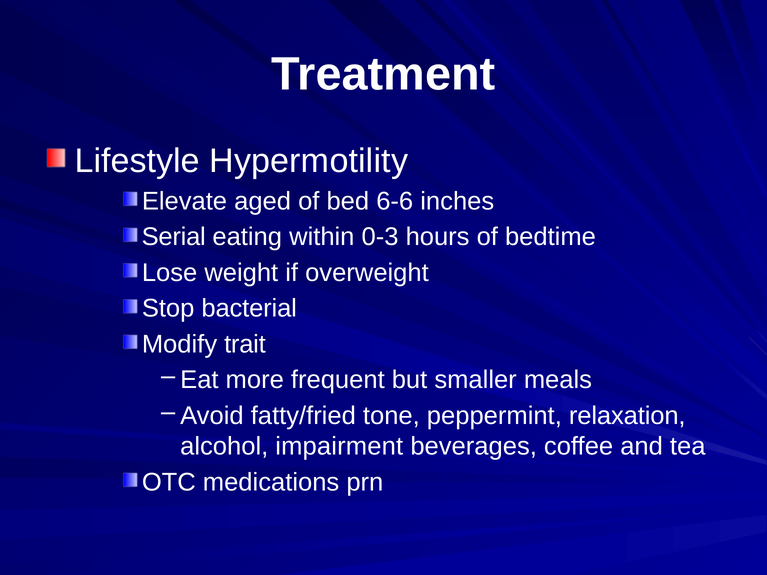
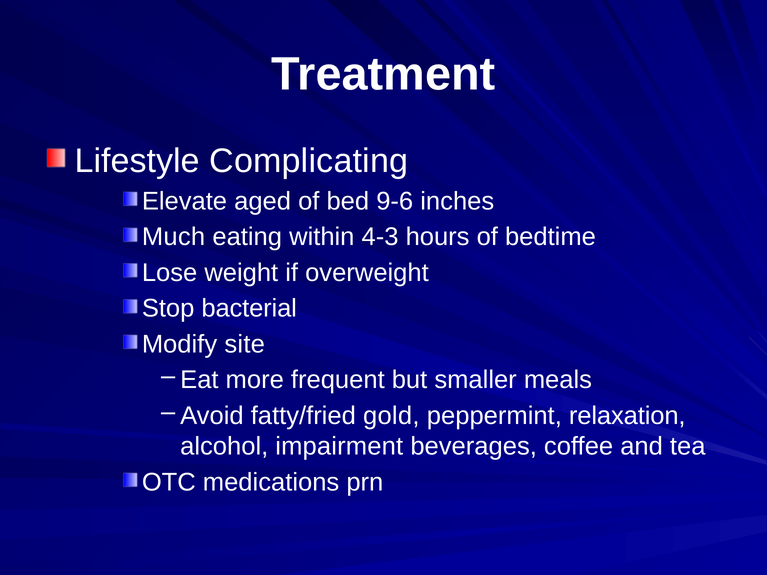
Hypermotility: Hypermotility -> Complicating (309, 161)
6-6: 6-6 -> 9-6 (395, 201)
Serial: Serial -> Much (174, 237)
0-3: 0-3 -> 4-3 (380, 237)
trait: trait -> site (245, 344)
tone: tone -> gold (391, 416)
